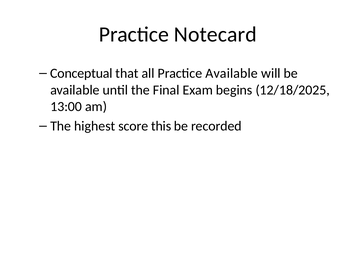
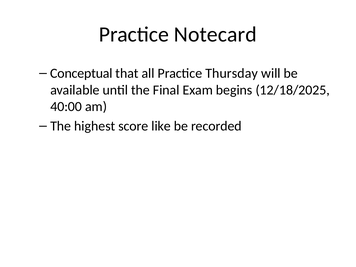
Practice Available: Available -> Thursday (232, 73)
13:00: 13:00 -> 40:00 (66, 107)
this: this -> like (161, 126)
